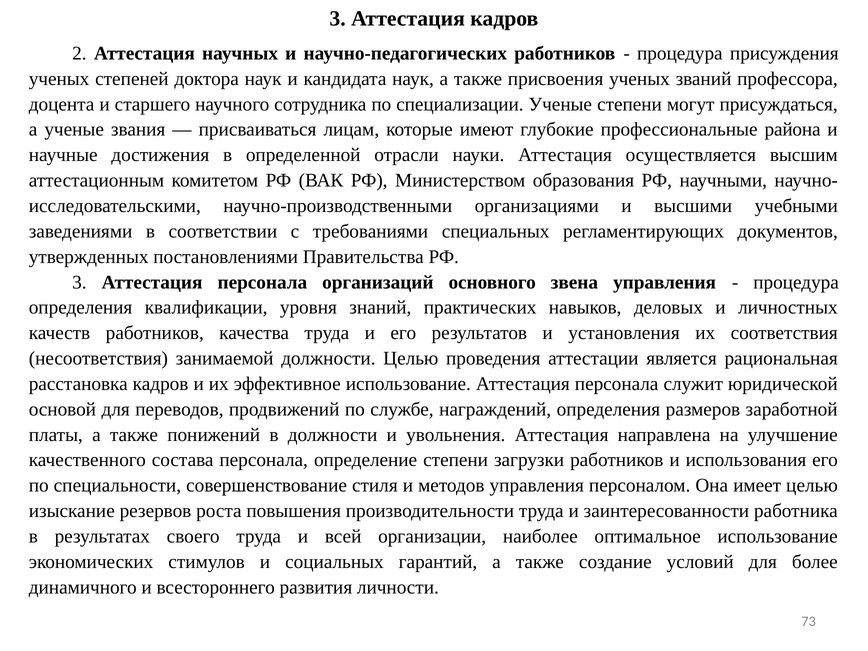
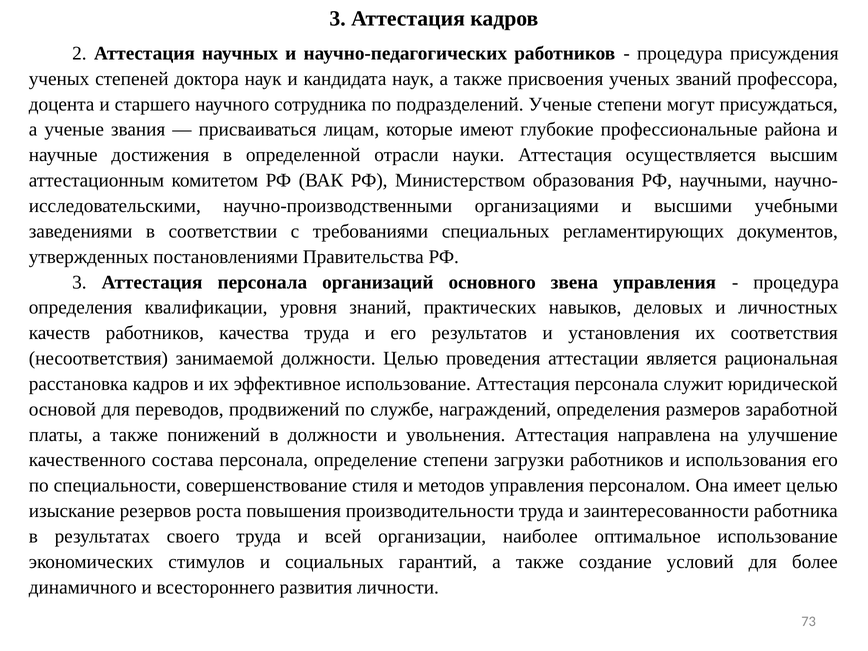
специализации: специализации -> подразделений (460, 104)
